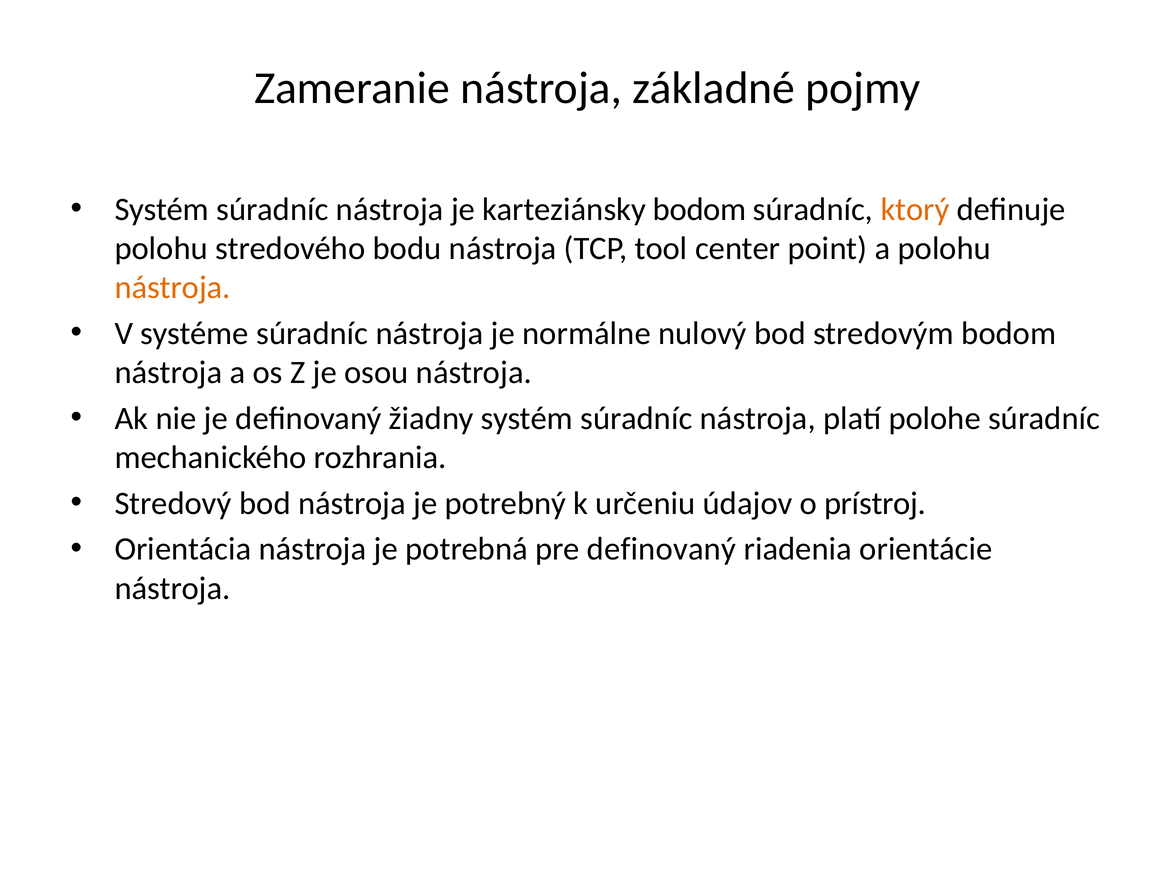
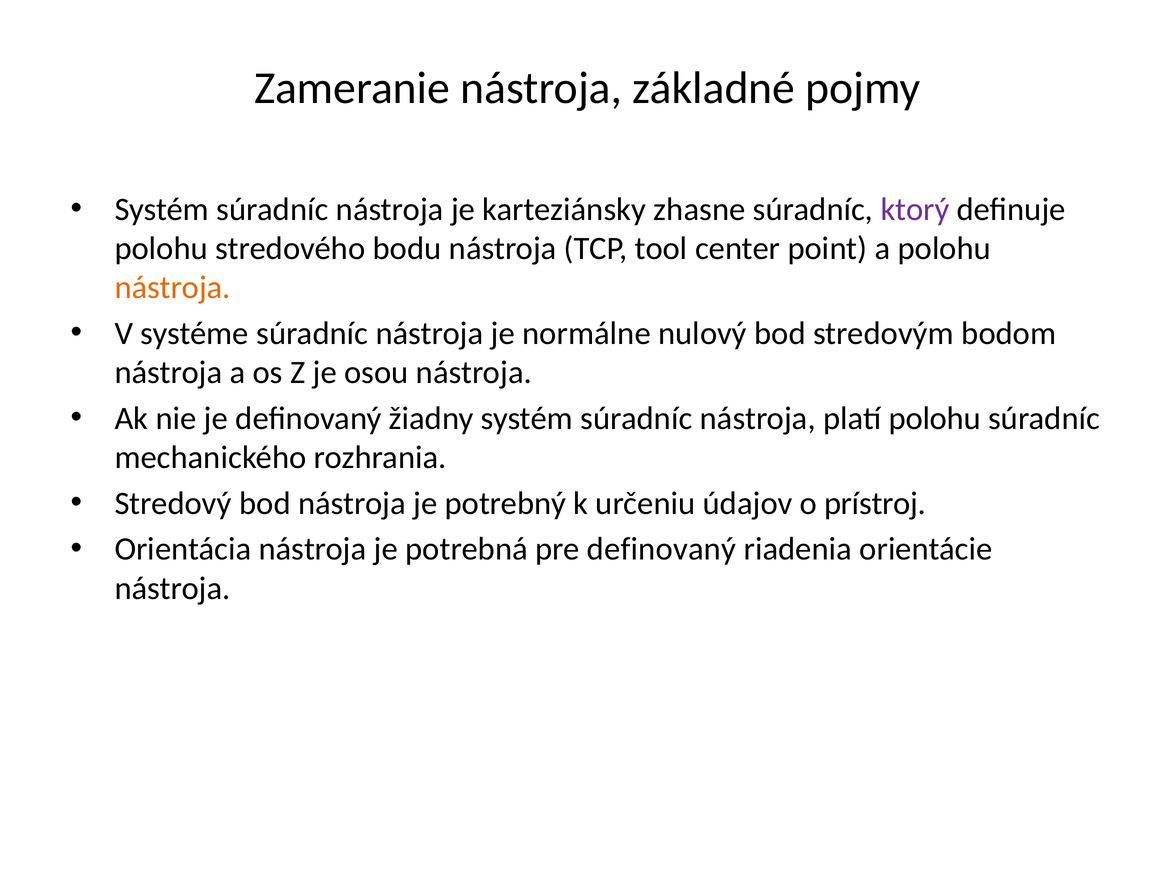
karteziánsky bodom: bodom -> zhasne (699, 209)
ktorý colour: orange -> purple (915, 209)
platí polohe: polohe -> polohu (935, 419)
